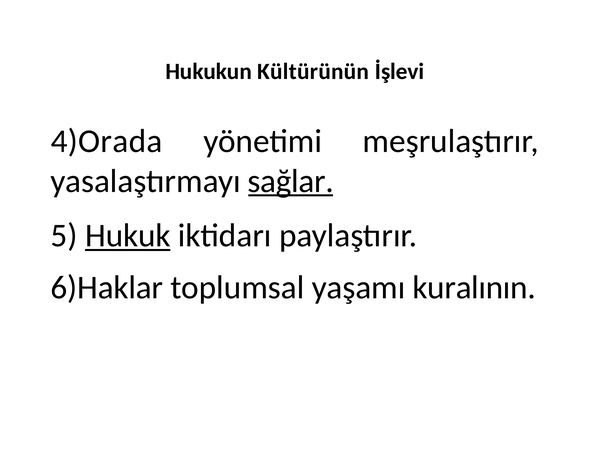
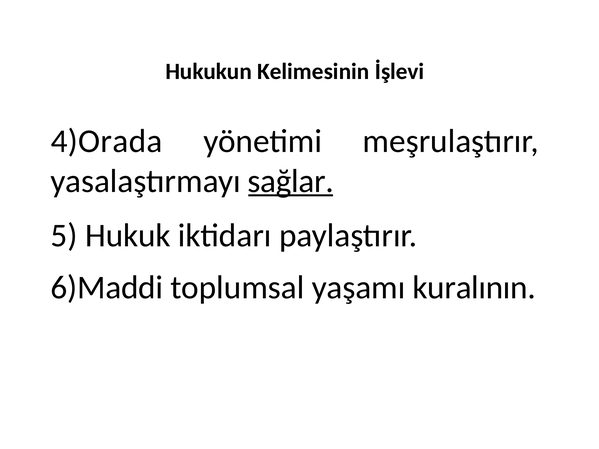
Kültürünün: Kültürünün -> Kelimesinin (313, 72)
Hukuk underline: present -> none (128, 236)
6)Haklar: 6)Haklar -> 6)Maddi (107, 288)
